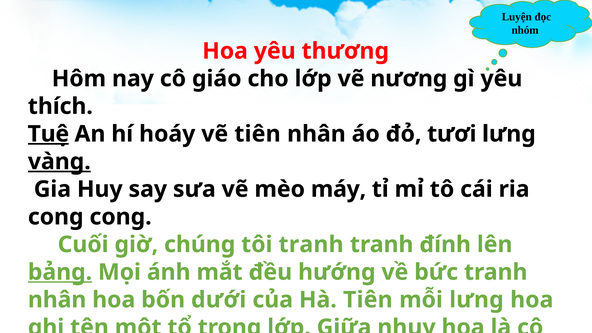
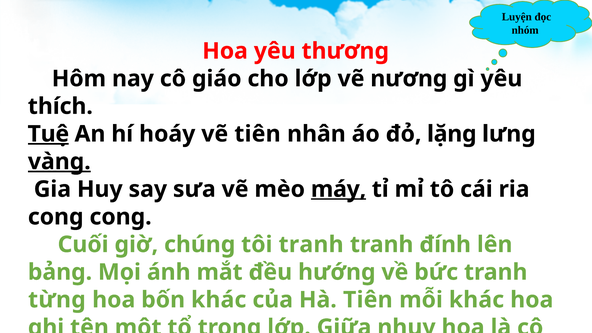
đỏ tươi: tươi -> lặng (452, 134)
máy underline: none -> present (339, 189)
bảng underline: present -> none (60, 272)
nhân: nhân -> từng (57, 300)
bốn dưới: dưới -> khác (219, 300)
mỗi lưng: lưng -> khác (476, 300)
